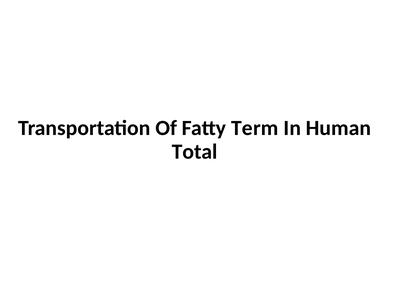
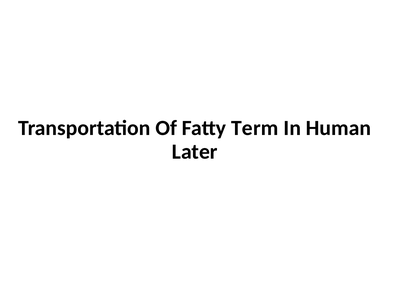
Total: Total -> Later (195, 152)
